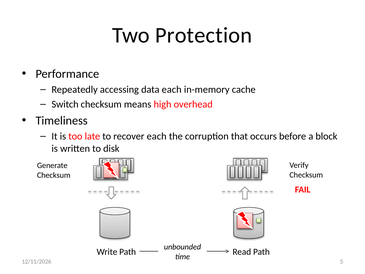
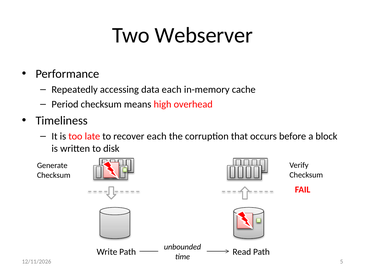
Protection: Protection -> Webserver (204, 35)
Switch: Switch -> Period (65, 104)
